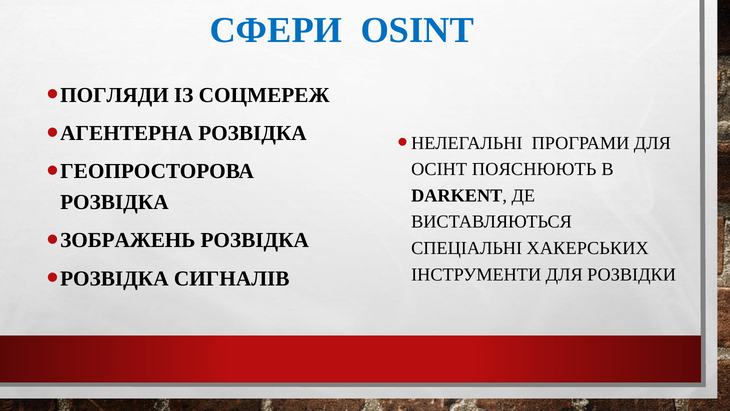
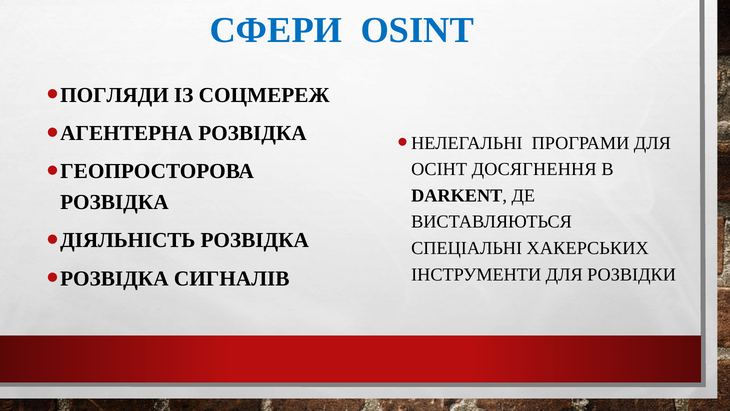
ПОЯСНЮЮТЬ: ПОЯСНЮЮТЬ -> ДОСЯГНЕННЯ (534, 169)
ЗОБРАЖЕНЬ: ЗОБРАЖЕНЬ -> ДІЯЛЬНІСТЬ (128, 240)
